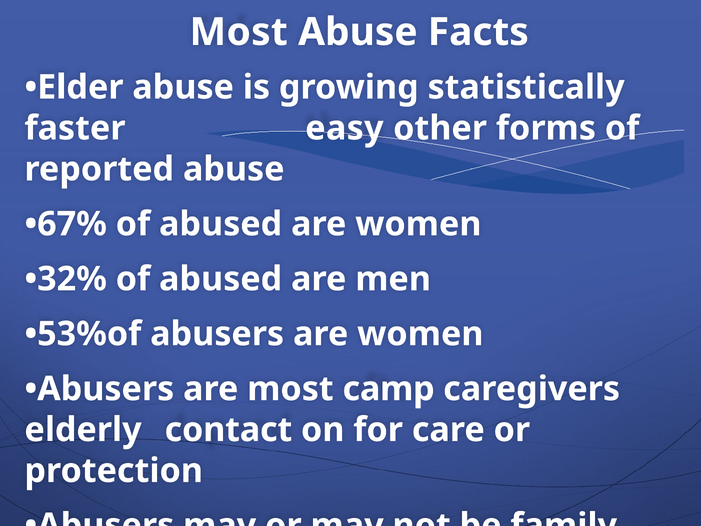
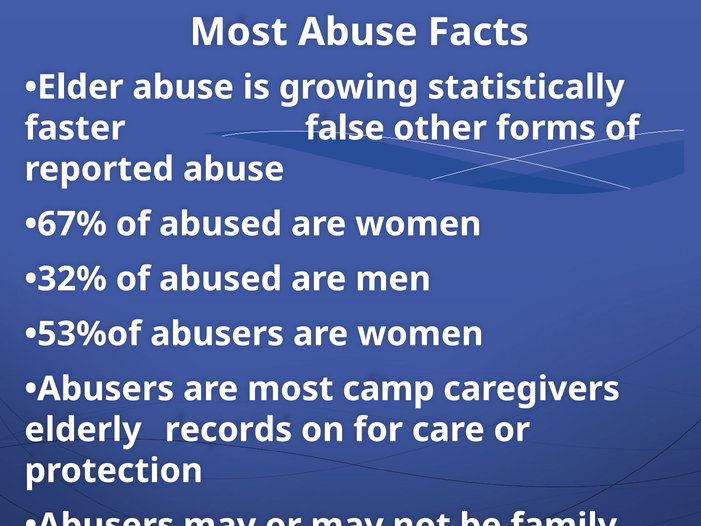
easy: easy -> false (345, 128)
contact: contact -> records (228, 430)
